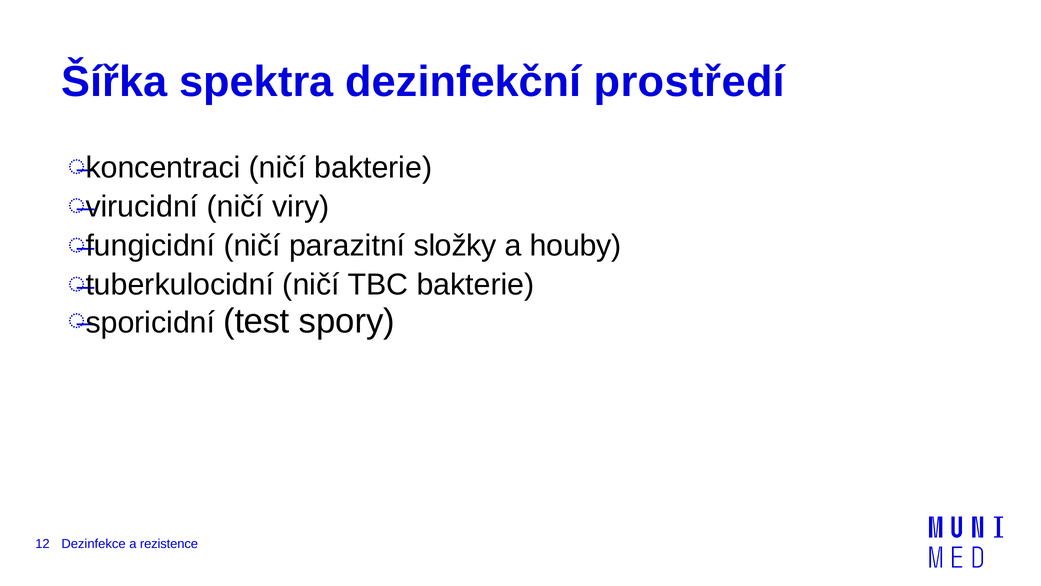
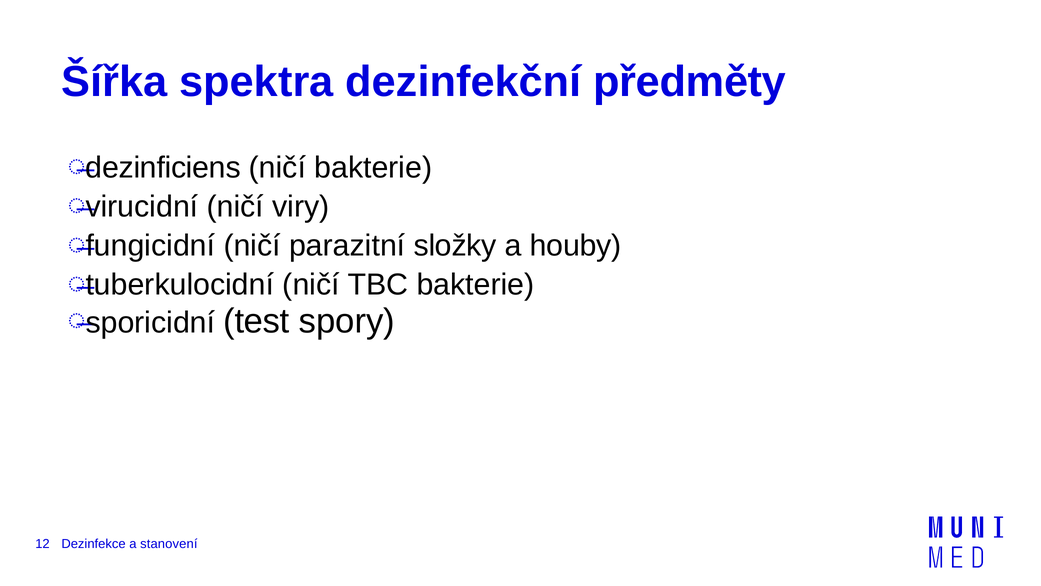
prostředí: prostředí -> předměty (690, 82)
koncentraci: koncentraci -> dezinficiens (163, 167)
rezistence: rezistence -> stanovení (169, 543)
